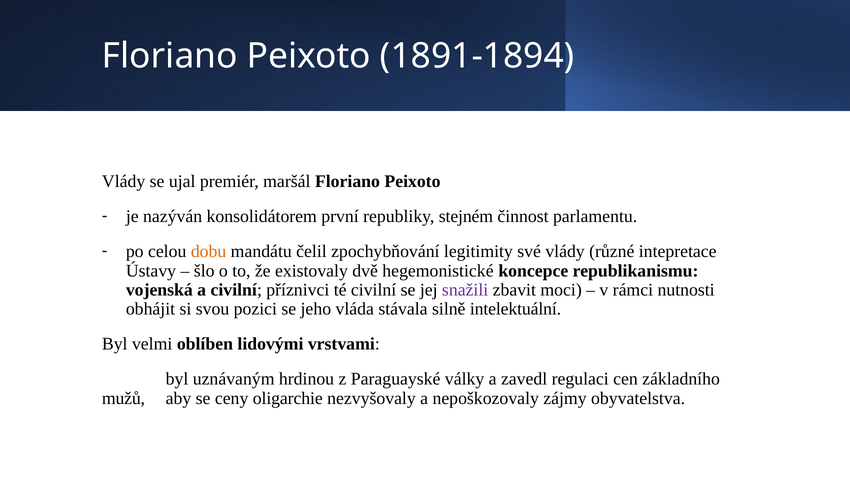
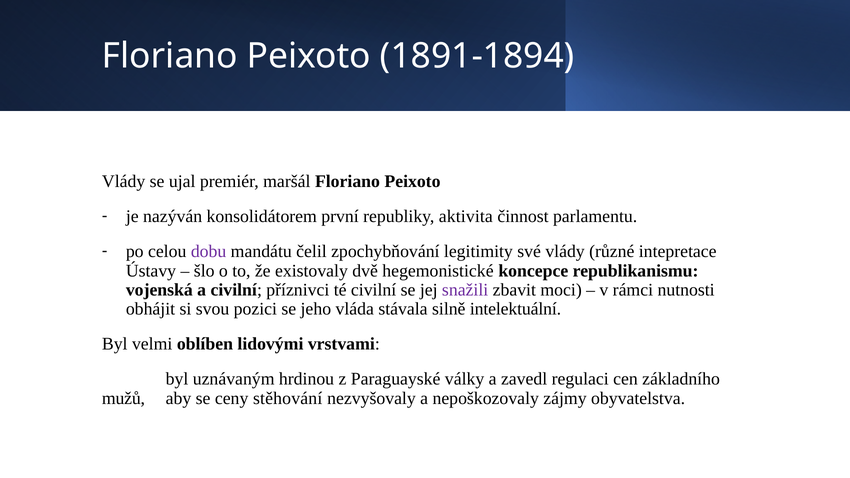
stejném: stejném -> aktivita (466, 217)
dobu colour: orange -> purple (209, 252)
oligarchie: oligarchie -> stěhování (288, 398)
